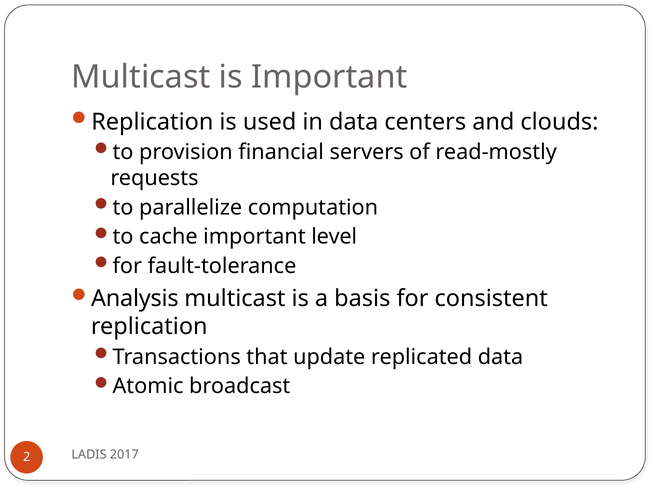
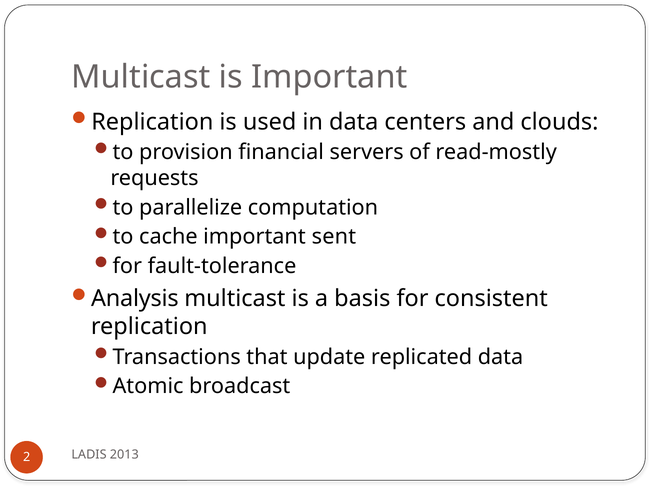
level: level -> sent (334, 237)
2017: 2017 -> 2013 (124, 455)
